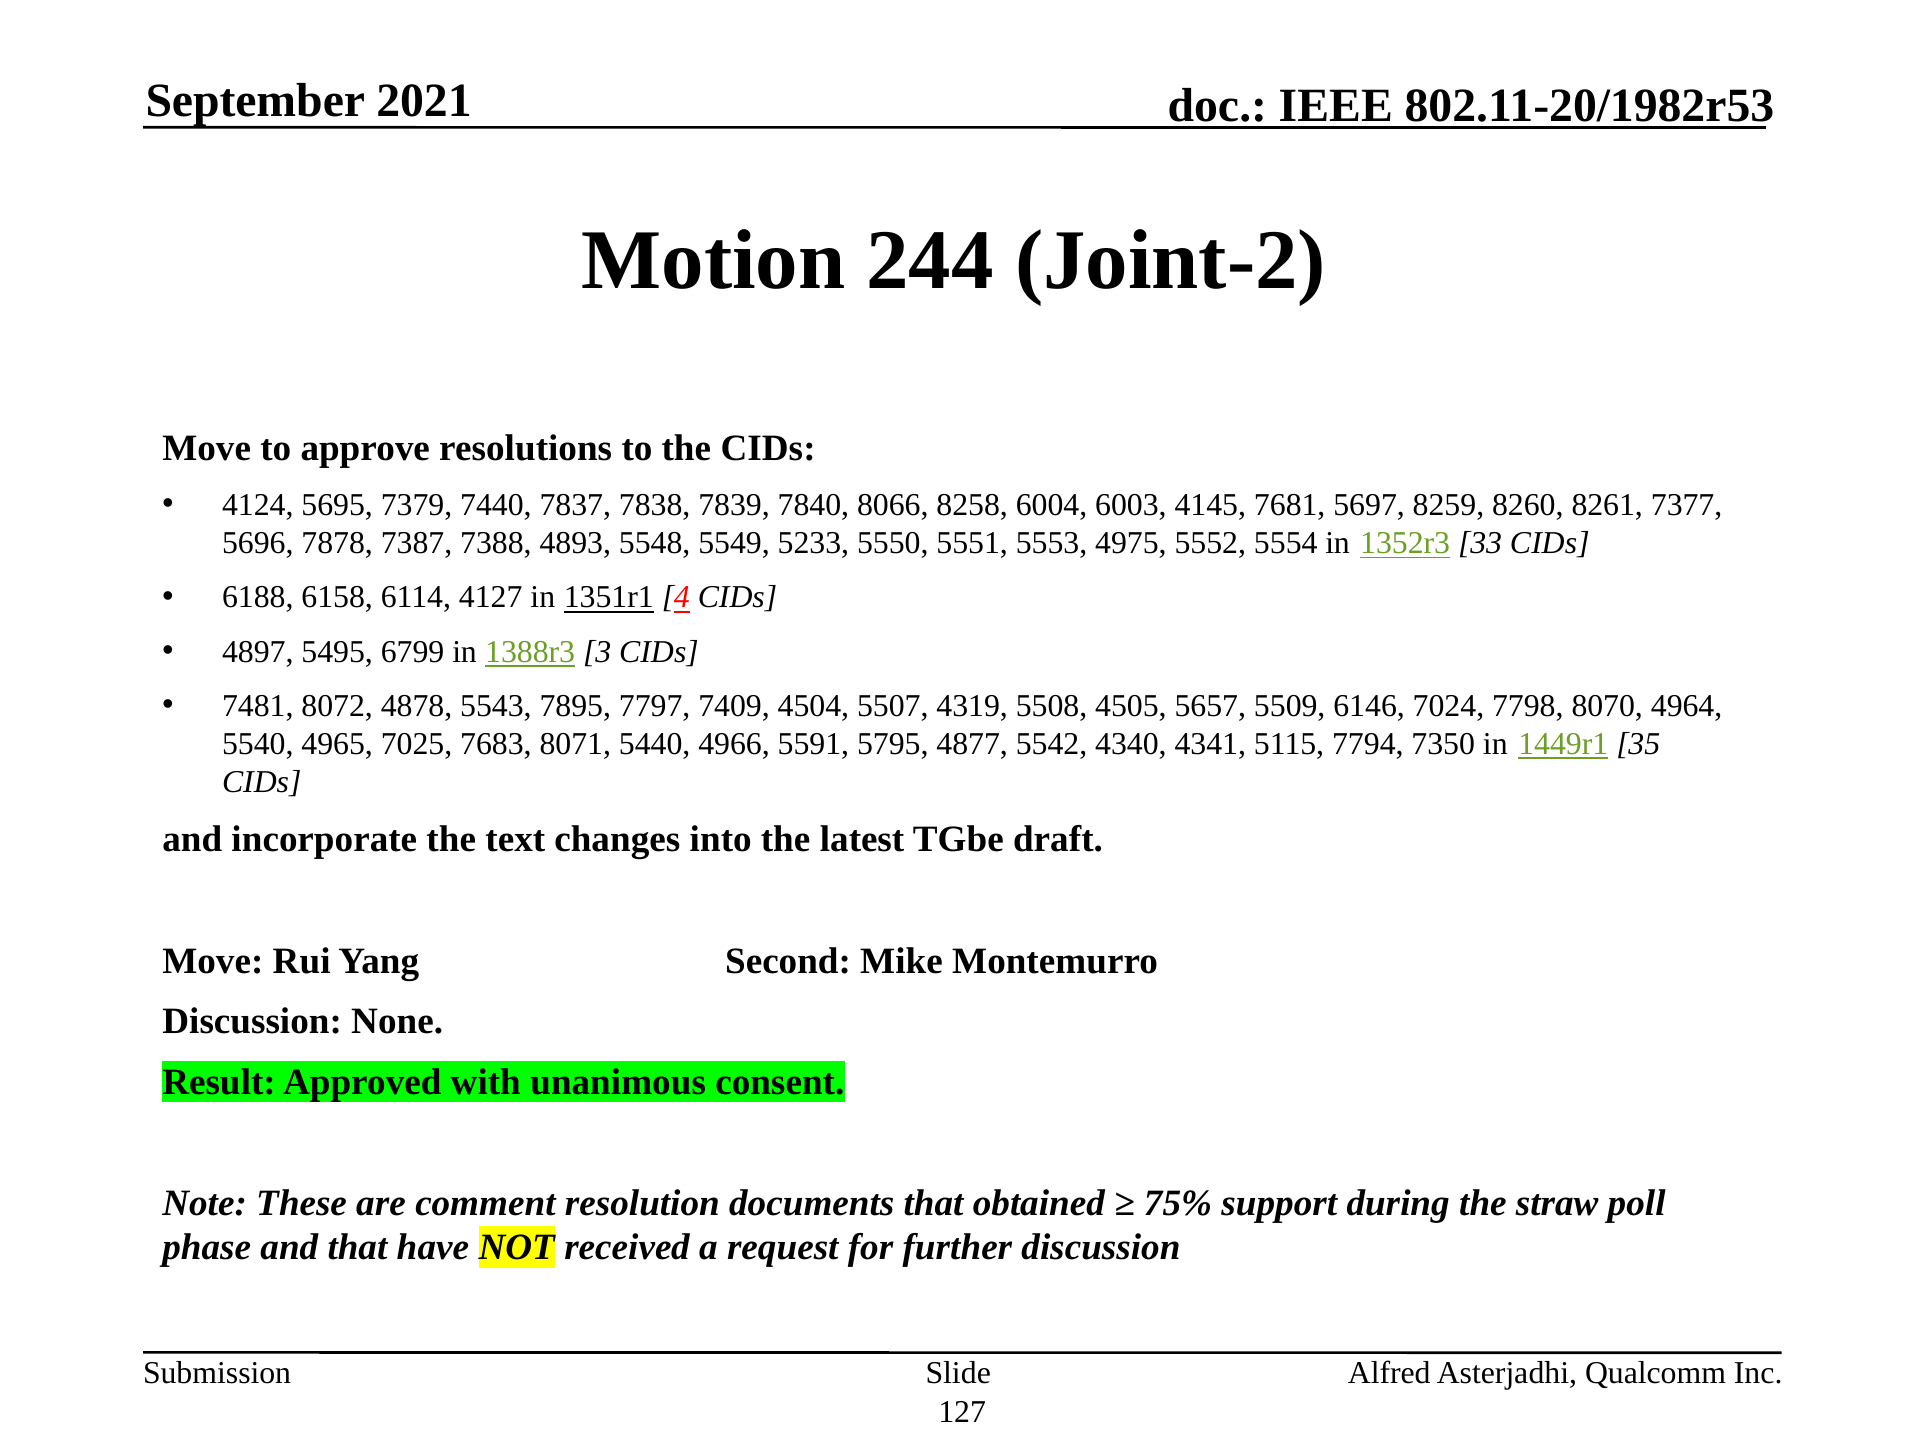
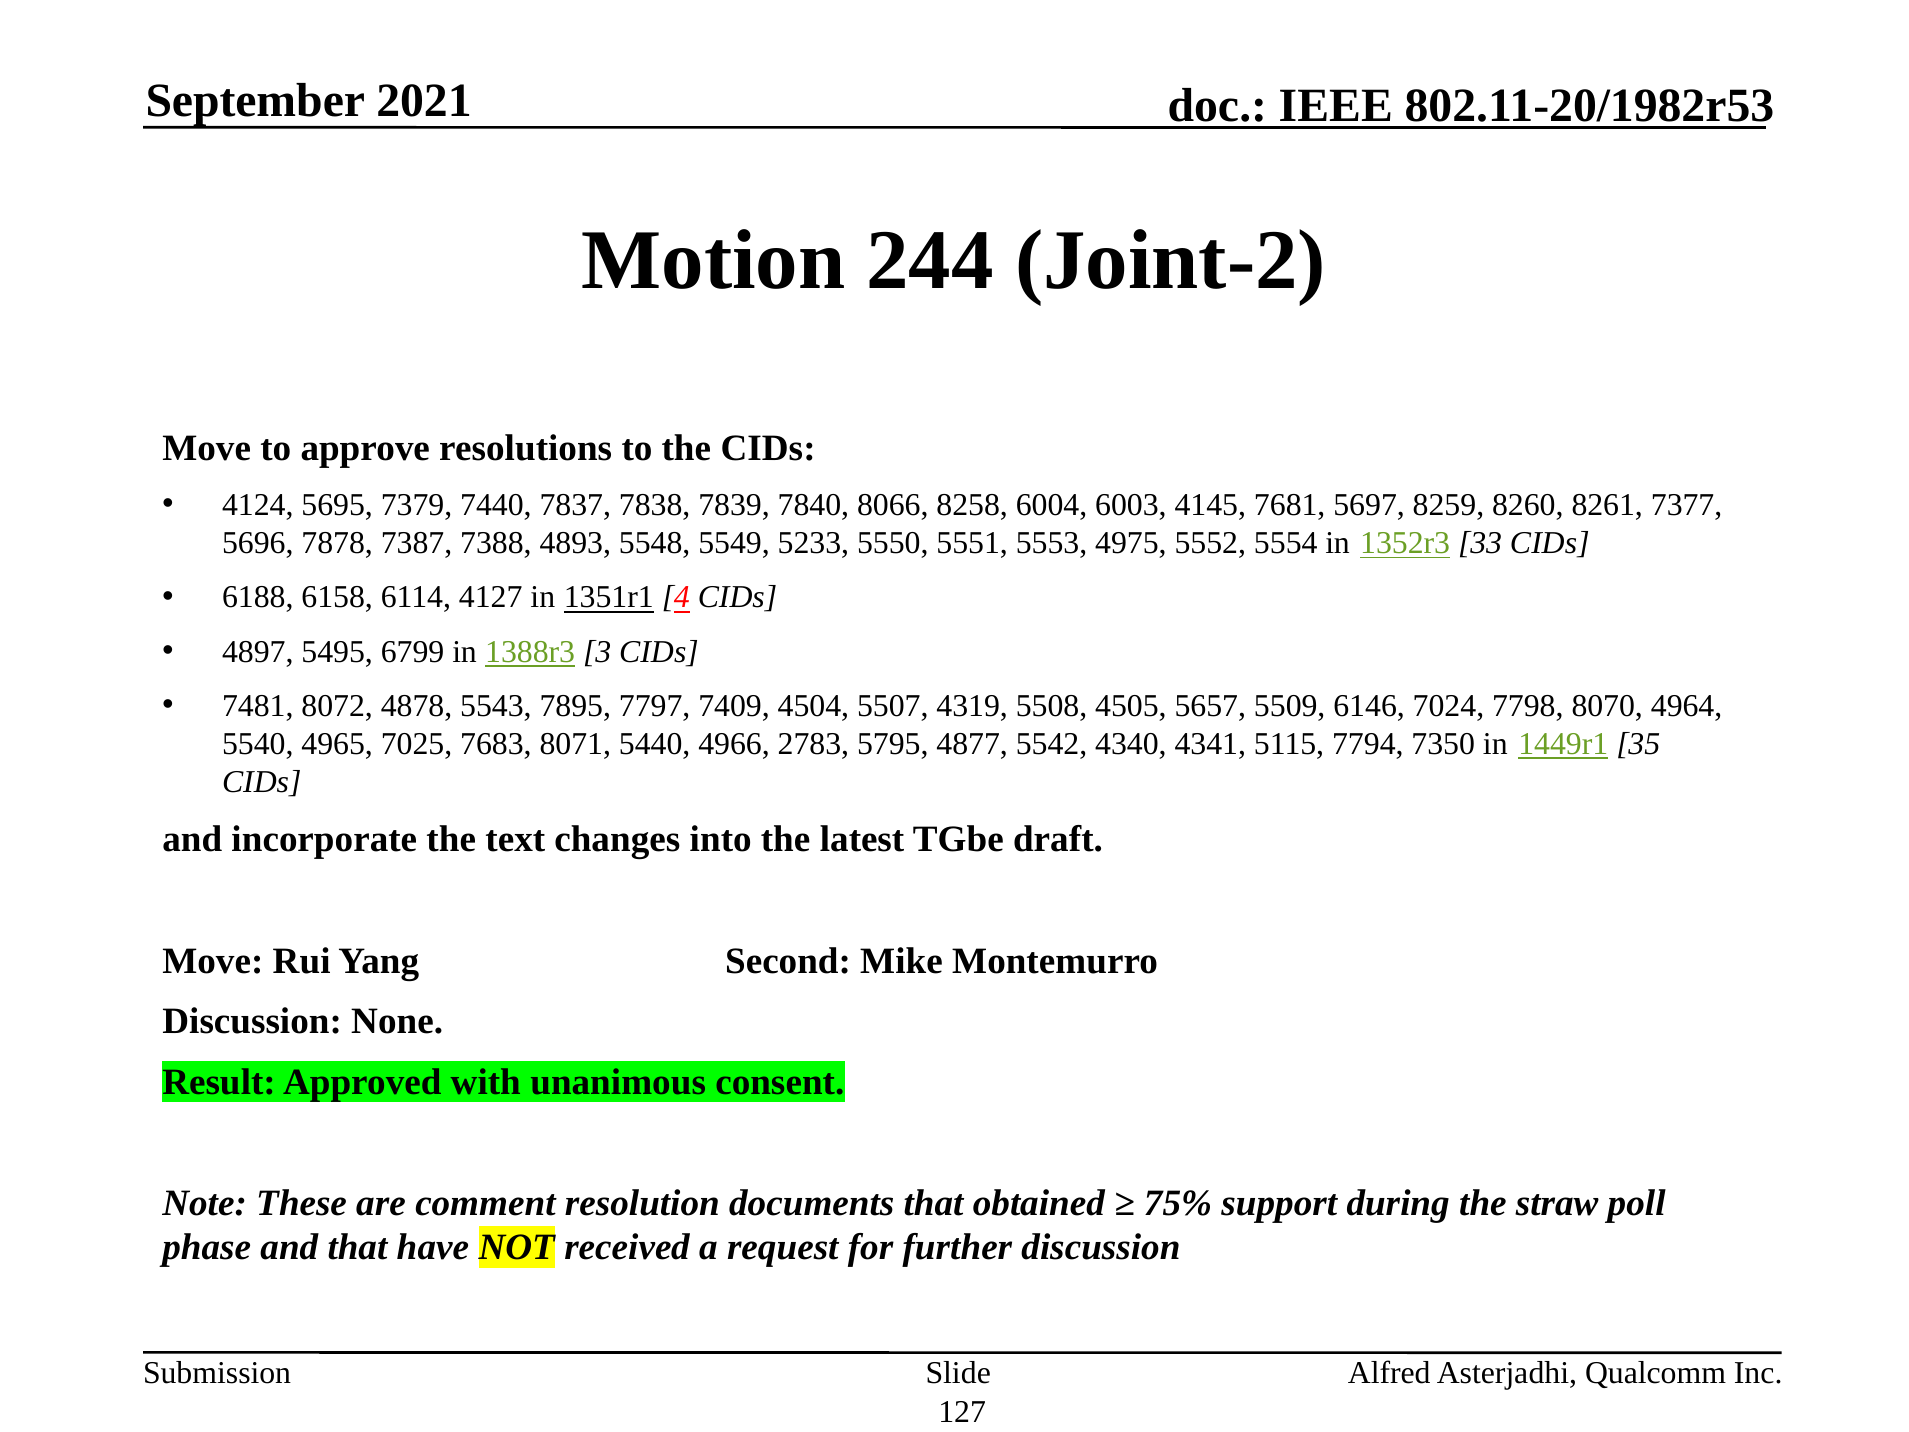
5591: 5591 -> 2783 (813, 744)
